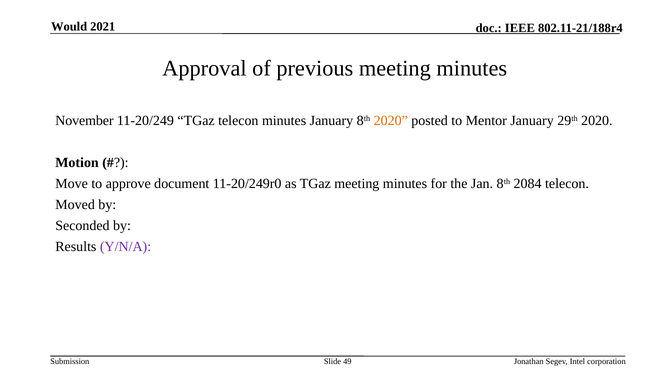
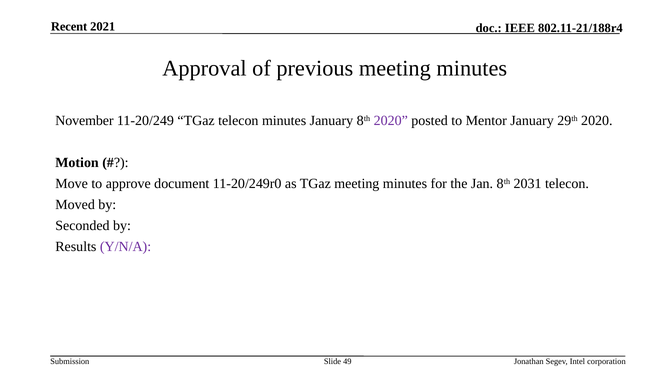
Would: Would -> Recent (69, 27)
2020 colour: orange -> purple (391, 121)
2084: 2084 -> 2031 (528, 184)
